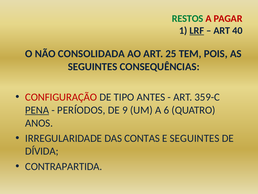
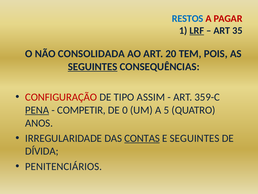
RESTOS colour: green -> blue (188, 19)
40: 40 -> 35 (237, 31)
25: 25 -> 20 (171, 54)
SEGUINTES underline: none -> present (93, 67)
ANTES: ANTES -> ASSIM (151, 97)
PERÍODOS: PERÍODOS -> COMPETIR (81, 110)
9: 9 -> 0 (125, 110)
6: 6 -> 5 (166, 110)
CONTAS underline: none -> present (142, 138)
CONTRAPARTIDA: CONTRAPARTIDA -> PENITENCIÁRIOS (64, 166)
